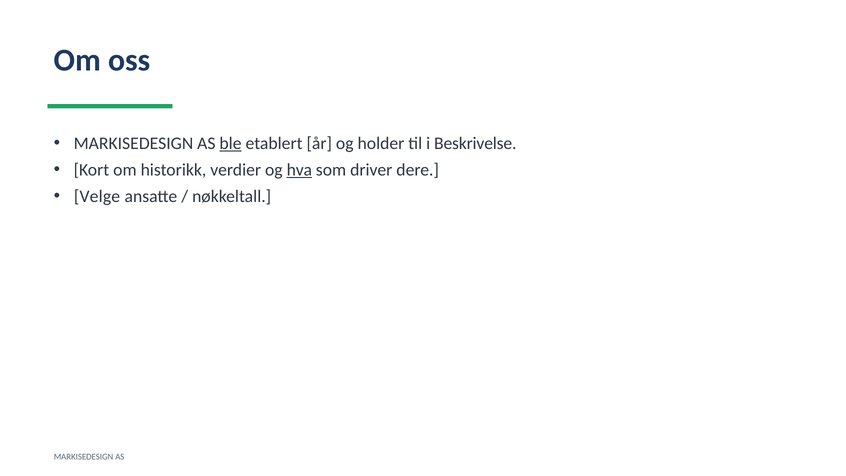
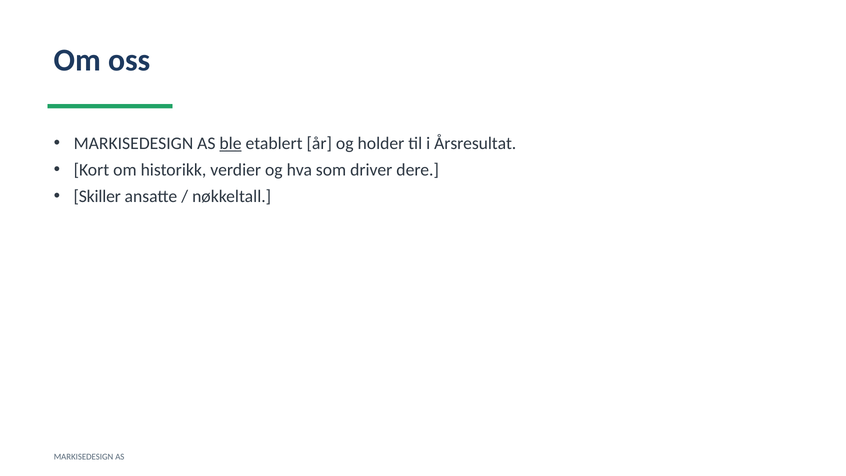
Beskrivelse: Beskrivelse -> Årsresultat (475, 143)
hva underline: present -> none (299, 170)
Velge: Velge -> Skiller (97, 196)
